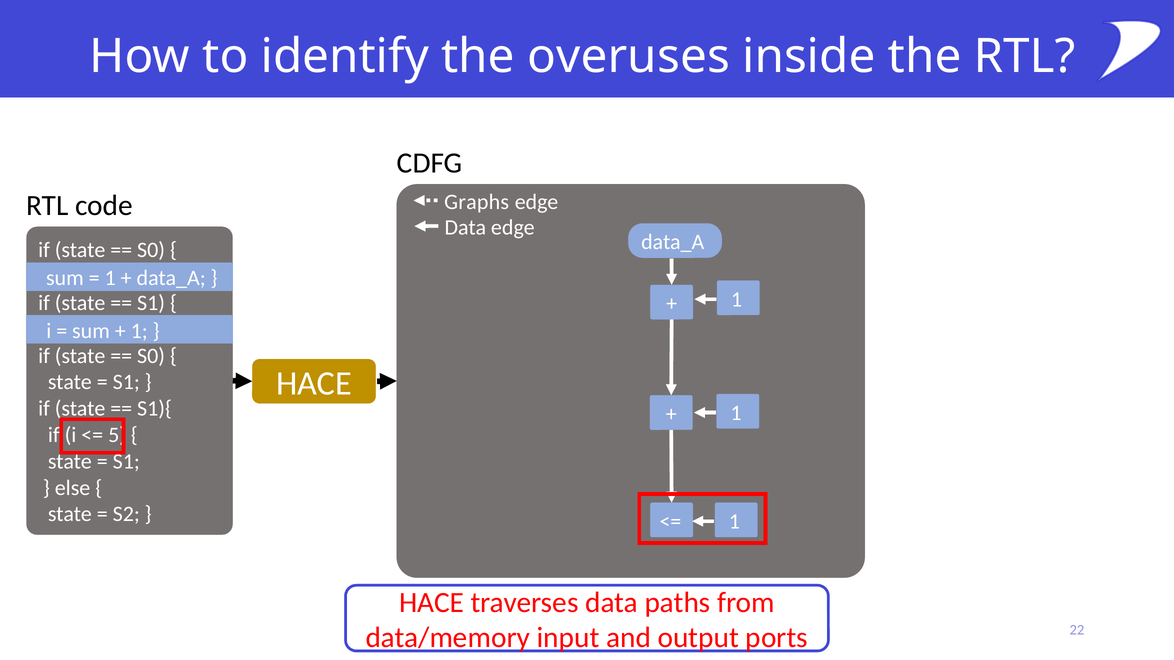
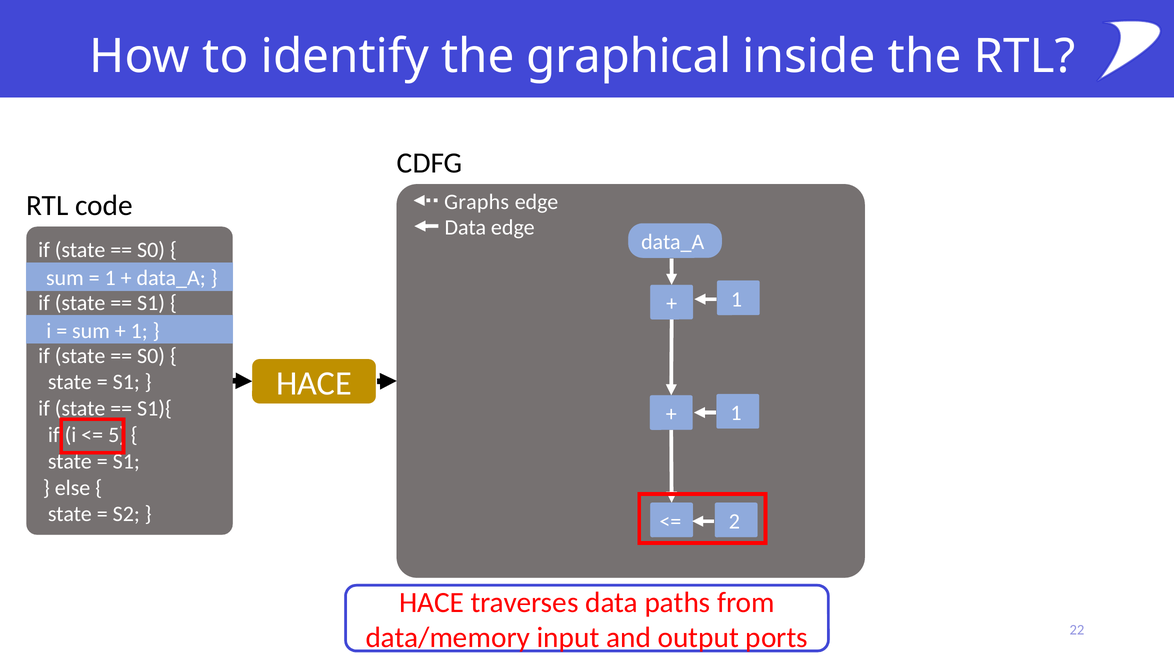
overuses: overuses -> graphical (629, 56)
1: 1 -> 2 (734, 522)
